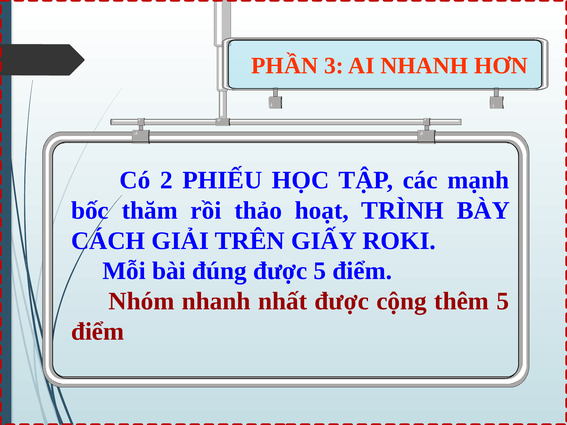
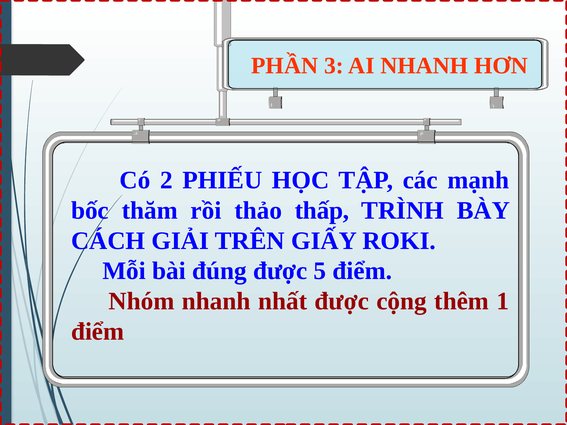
hoạt: hoạt -> thấp (322, 211)
thêm 5: 5 -> 1 (503, 301)
